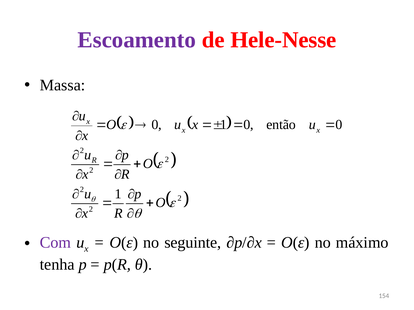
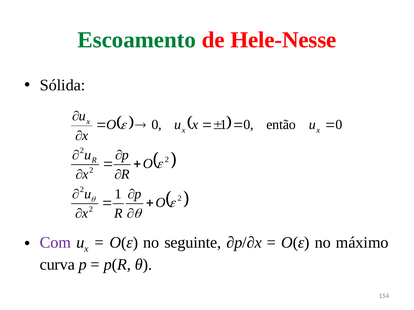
Escoamento colour: purple -> green (137, 40)
Massa: Massa -> Sólida (63, 85)
tenha: tenha -> curva (57, 265)
